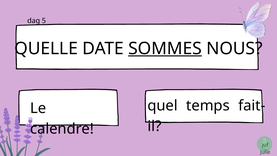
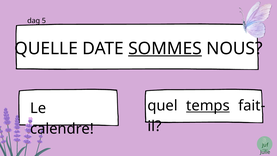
temps underline: none -> present (208, 106)
